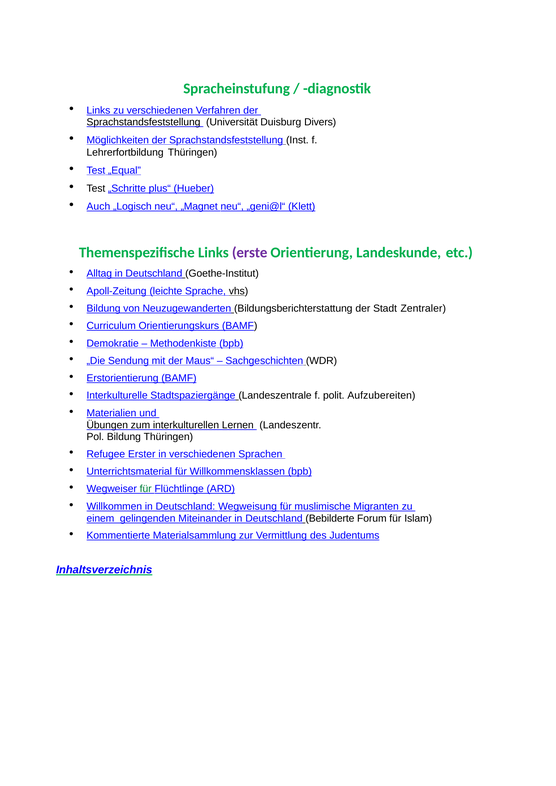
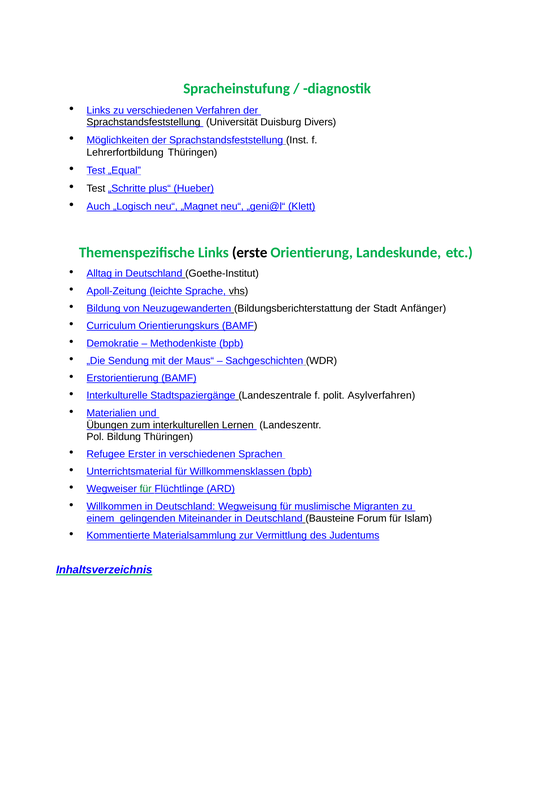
erste colour: purple -> black (250, 253)
Zentraler: Zentraler -> Anfänger (423, 309)
Aufzubereiten: Aufzubereiten -> Asylverfahren (381, 396)
Bebilderte: Bebilderte -> Bausteine (330, 519)
